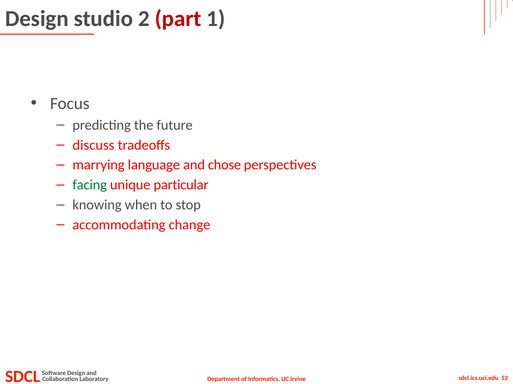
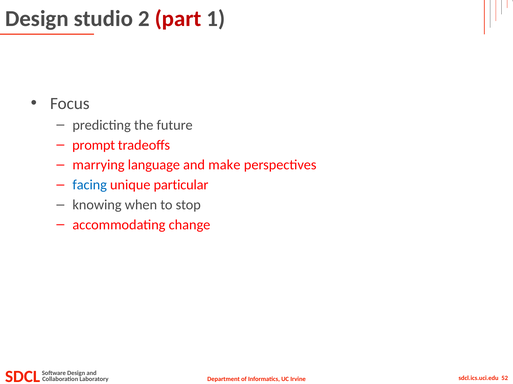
discuss: discuss -> prompt (94, 145)
chose: chose -> make (224, 165)
facing colour: green -> blue (90, 185)
